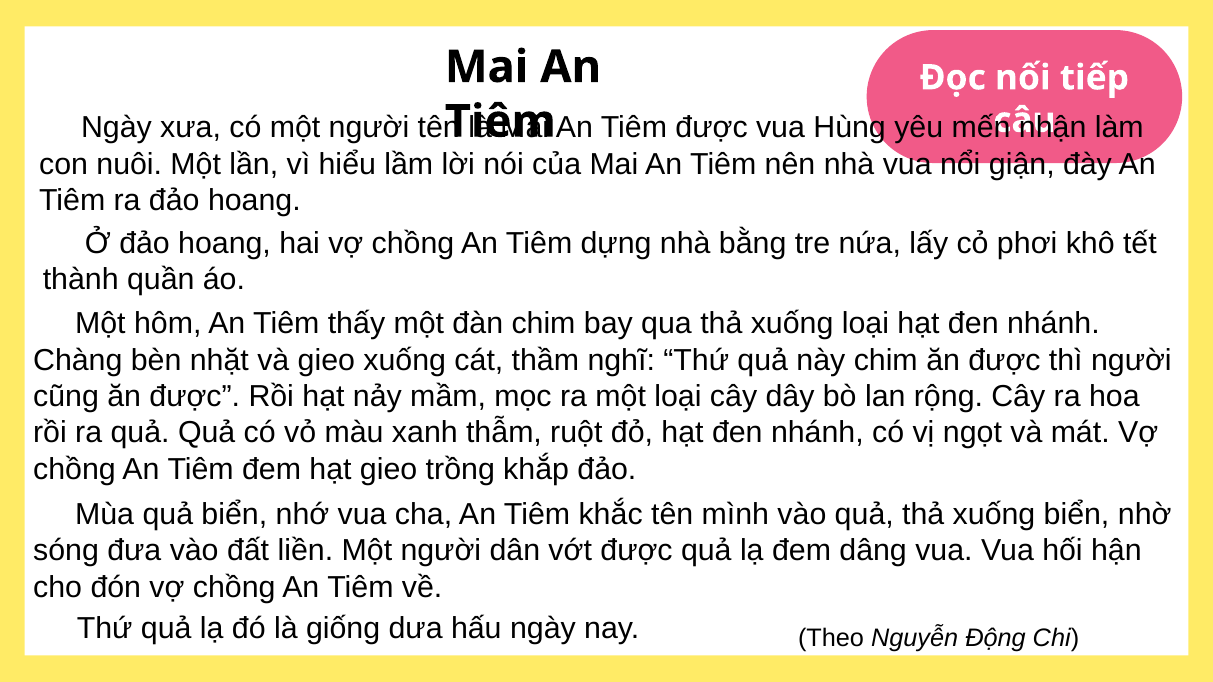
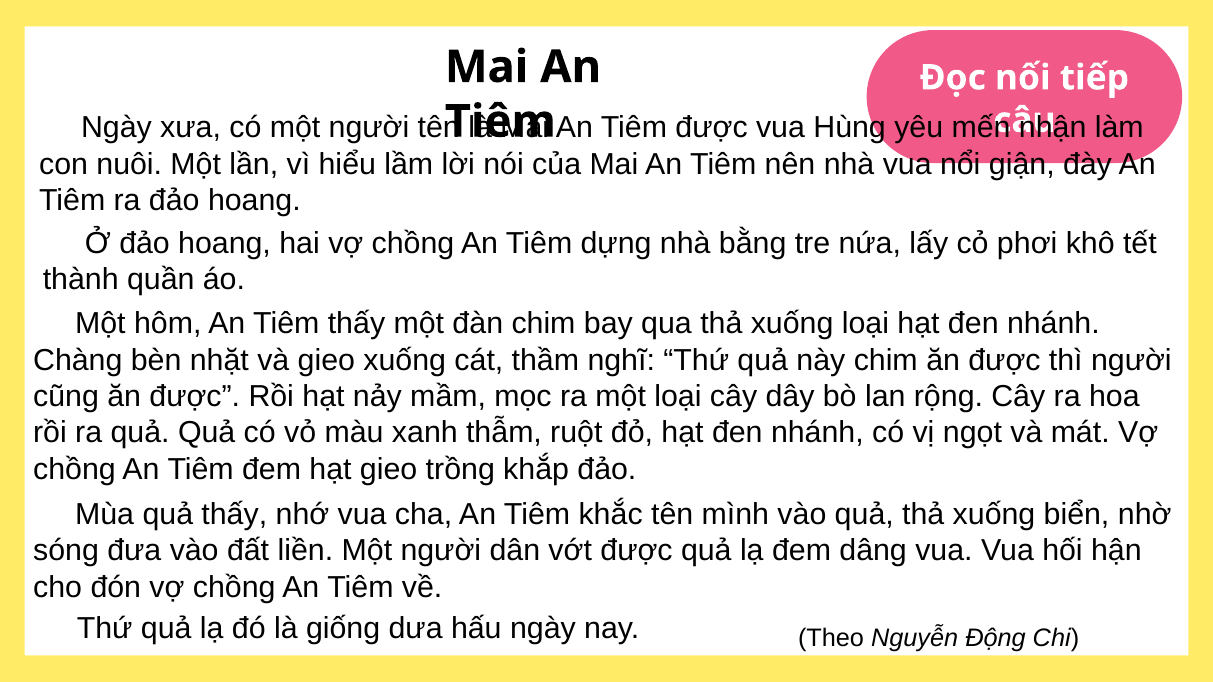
quả biển: biển -> thấy (234, 514)
